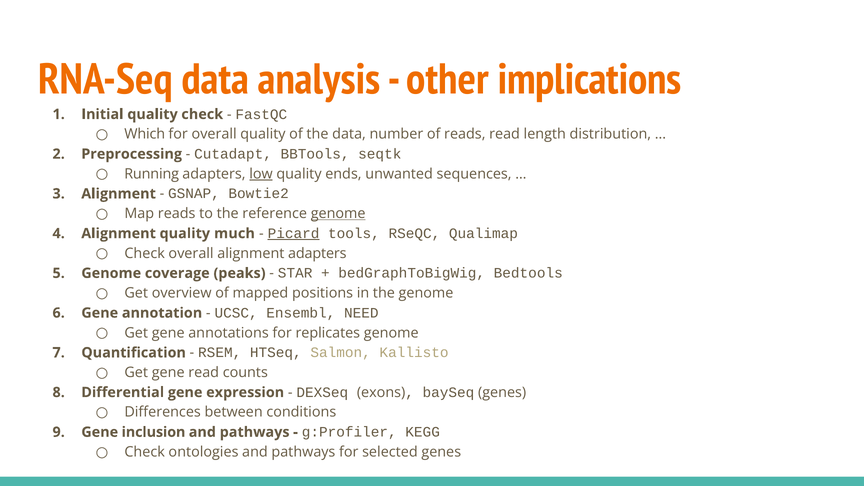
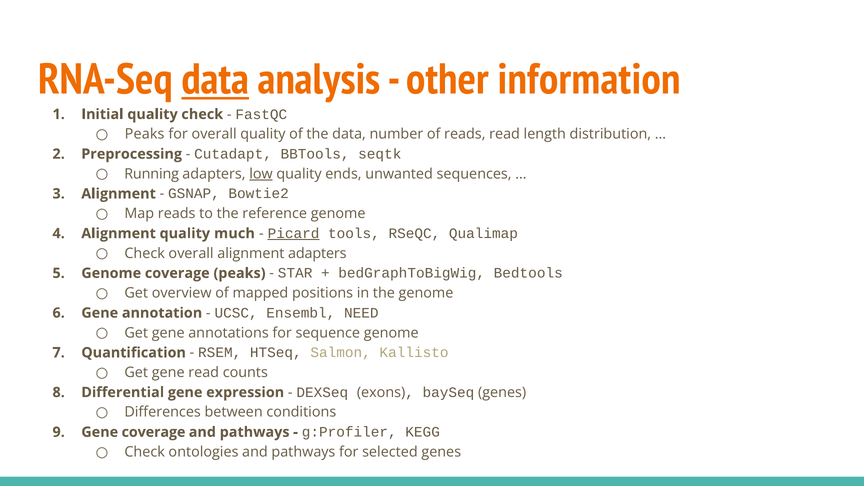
data underline: none -> present (215, 80)
implications: implications -> information (589, 80)
Which: Which -> Peaks (145, 134)
genome underline: present -> none (338, 214)
replicates: replicates -> sequence (328, 333)
Gene inclusion: inclusion -> coverage (154, 432)
